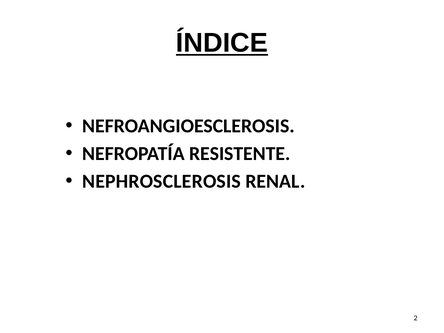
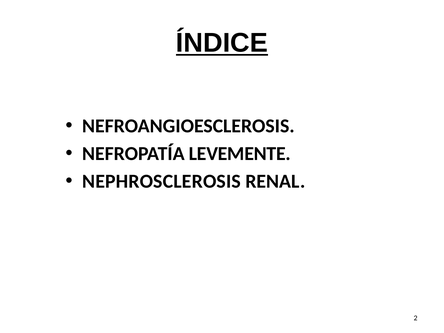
RESISTENTE: RESISTENTE -> LEVEMENTE (240, 154)
